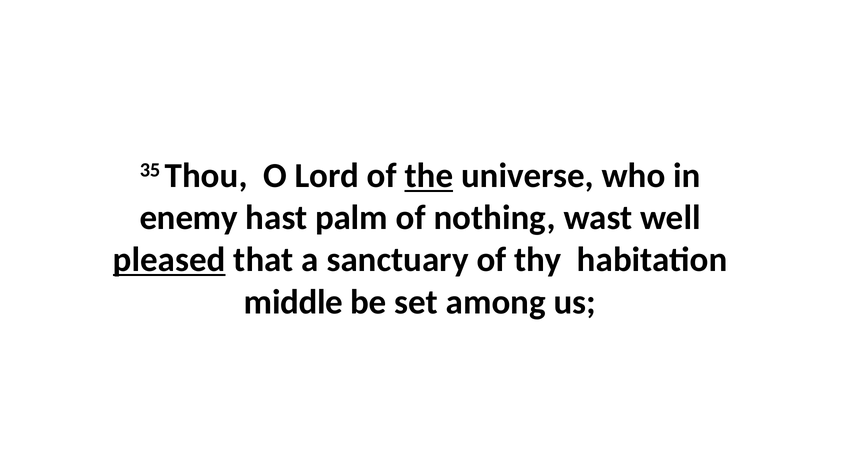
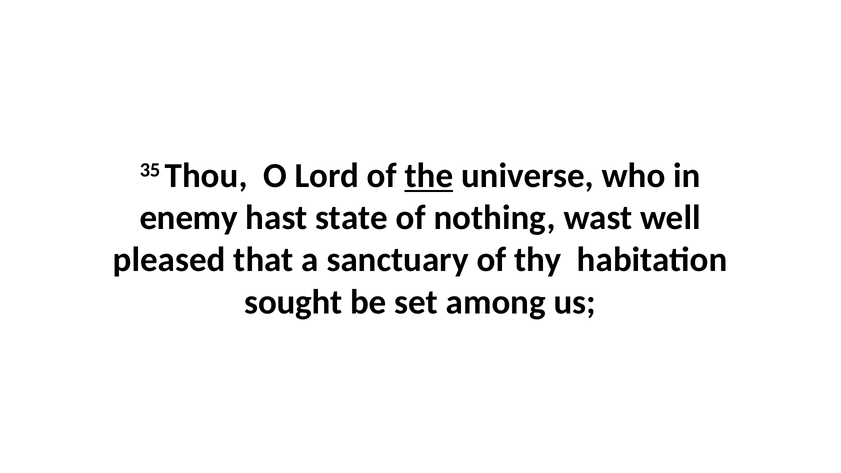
palm: palm -> state (352, 218)
pleased underline: present -> none (169, 260)
middle: middle -> sought (293, 302)
